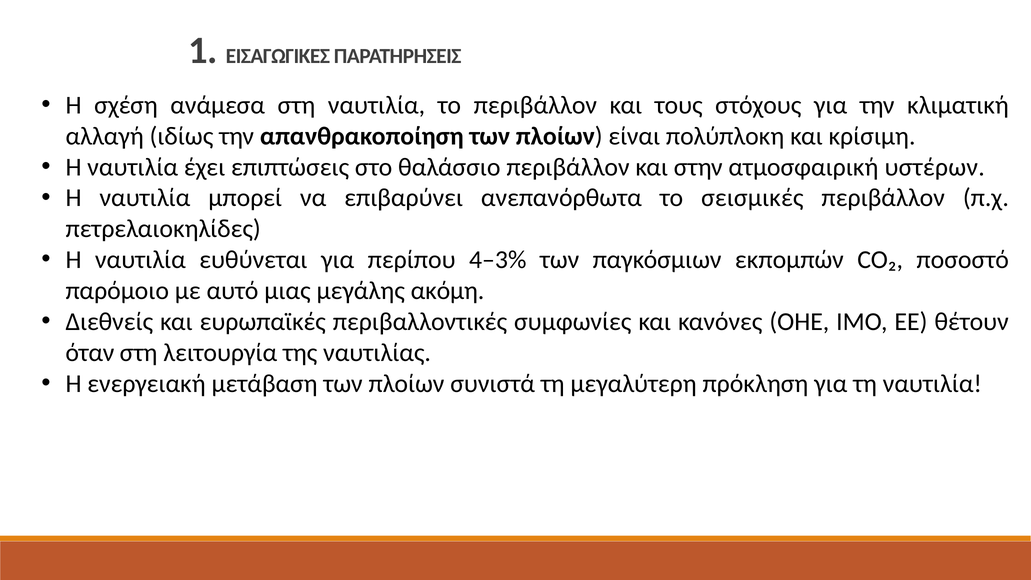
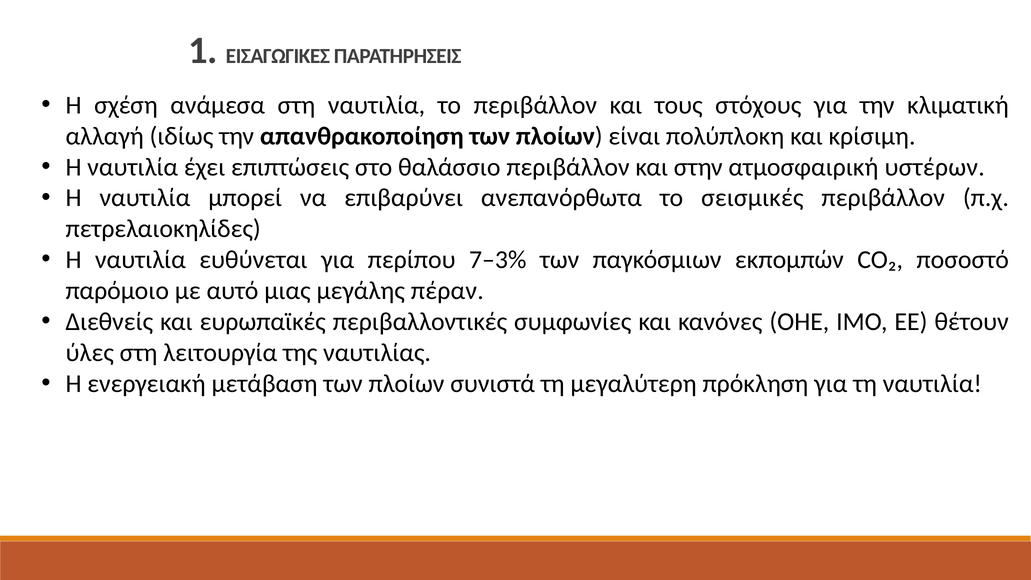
4–3%: 4–3% -> 7–3% (498, 260)
ακόμη: ακόμη -> πέραν (447, 291)
όταν: όταν -> ύλες (90, 353)
